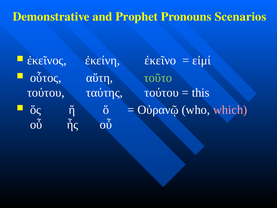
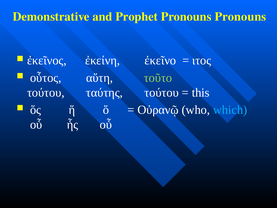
Pronouns Scenarios: Scenarios -> Pronouns (240, 17)
εἰμί: εἰμί -> ιτος (202, 60)
which colour: pink -> light blue (230, 110)
